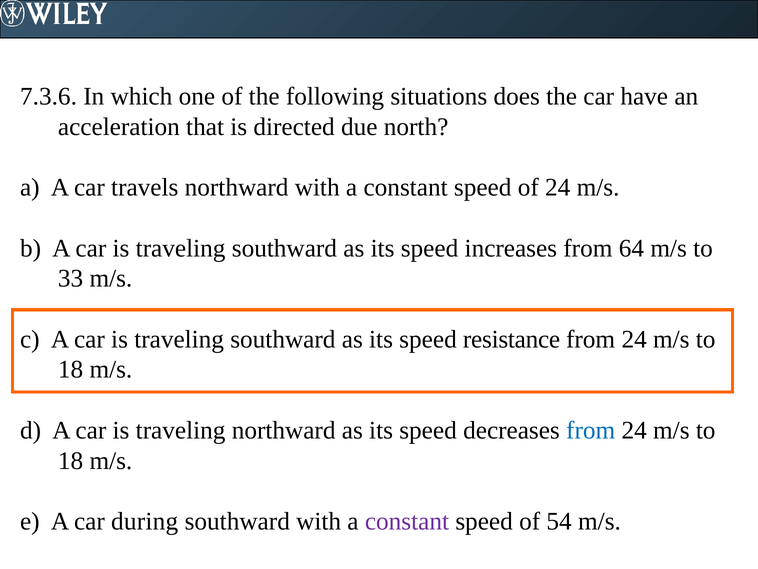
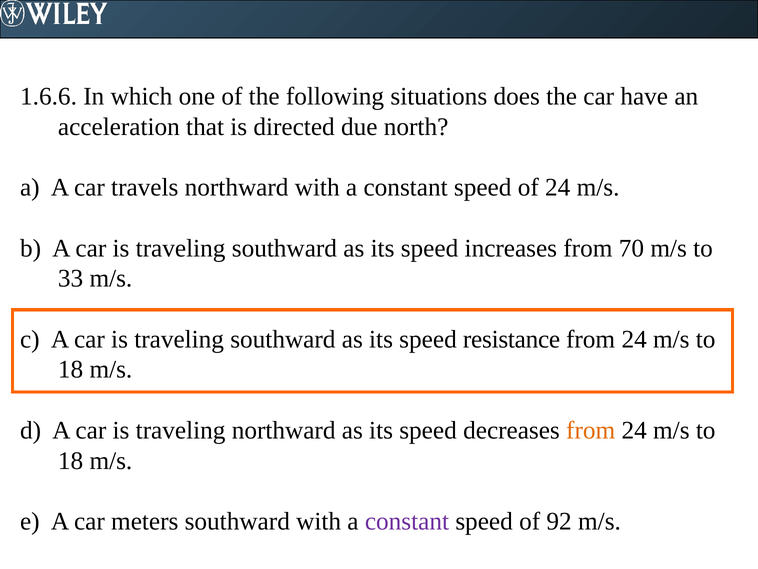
7.3.6: 7.3.6 -> 1.6.6 (49, 96)
64: 64 -> 70 (631, 248)
from colour: blue -> orange (591, 430)
during: during -> meters (145, 521)
54: 54 -> 92 (559, 521)
